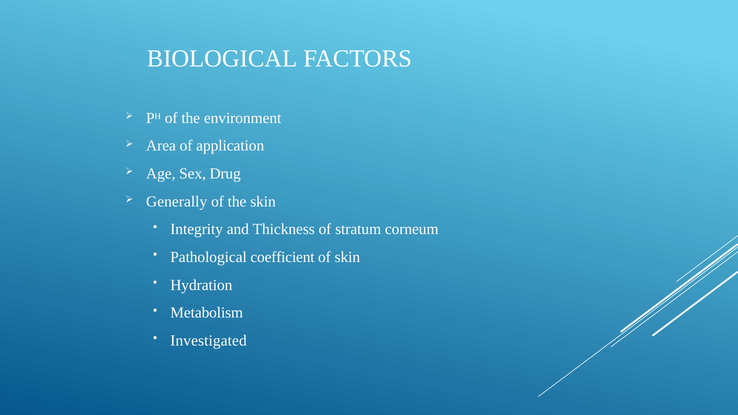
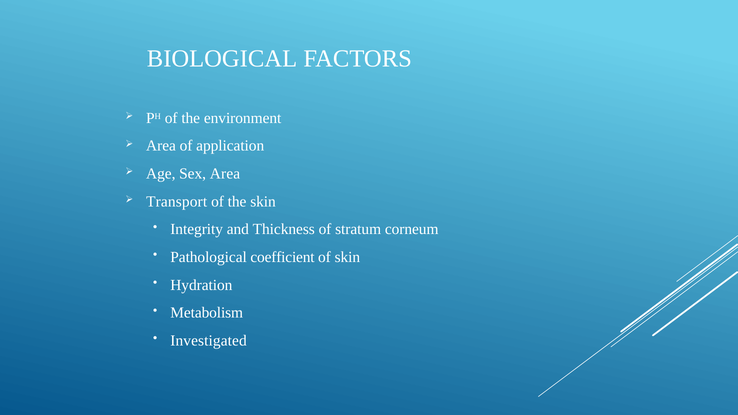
Sex Drug: Drug -> Area (225, 174)
Generally: Generally -> Transport (177, 202)
